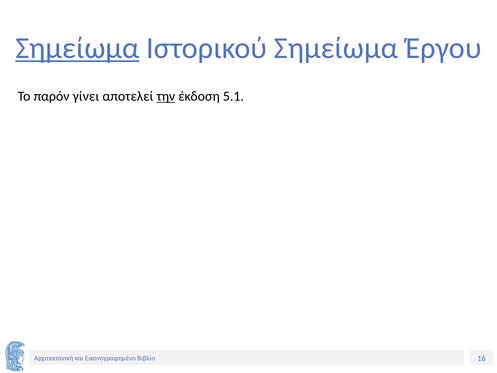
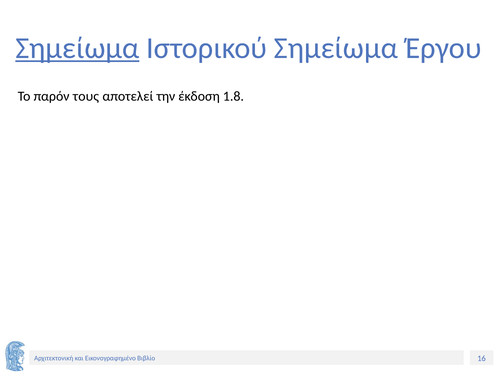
γίνει: γίνει -> τους (86, 96)
την underline: present -> none (166, 96)
5.1: 5.1 -> 1.8 (233, 96)
